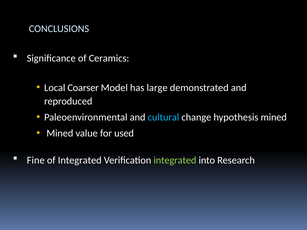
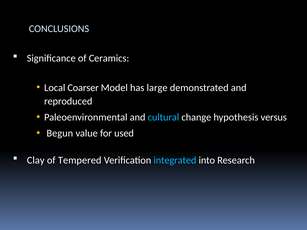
hypothesis mined: mined -> versus (274, 117)
Mined: Mined -> Begun (60, 133)
Fine: Fine -> Clay (36, 160)
of Integrated: Integrated -> Tempered (80, 160)
integrated colour: light green -> light blue (175, 160)
